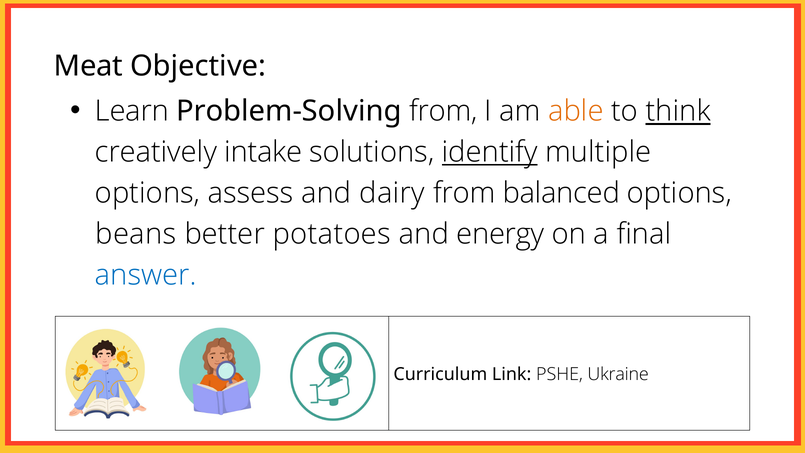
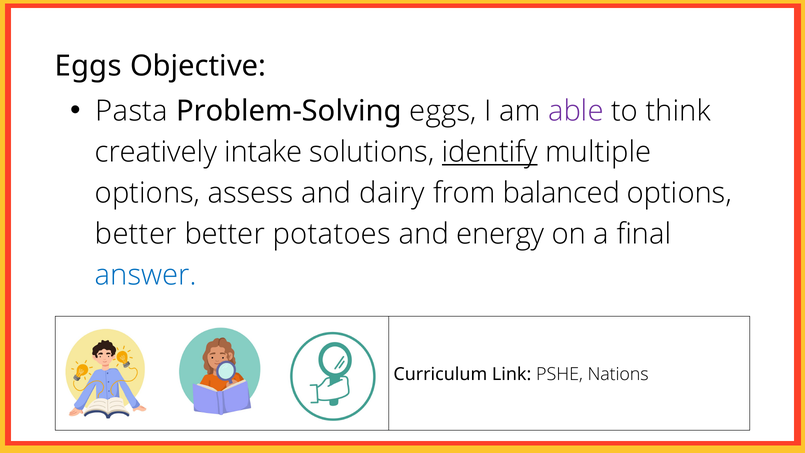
Meat: Meat -> Eggs (88, 66)
Learn: Learn -> Pasta (132, 111)
Problem-Solving from: from -> eggs (443, 111)
able colour: orange -> purple (576, 111)
think underline: present -> none (678, 111)
beans: beans -> better (136, 234)
Ukraine: Ukraine -> Nations (618, 374)
